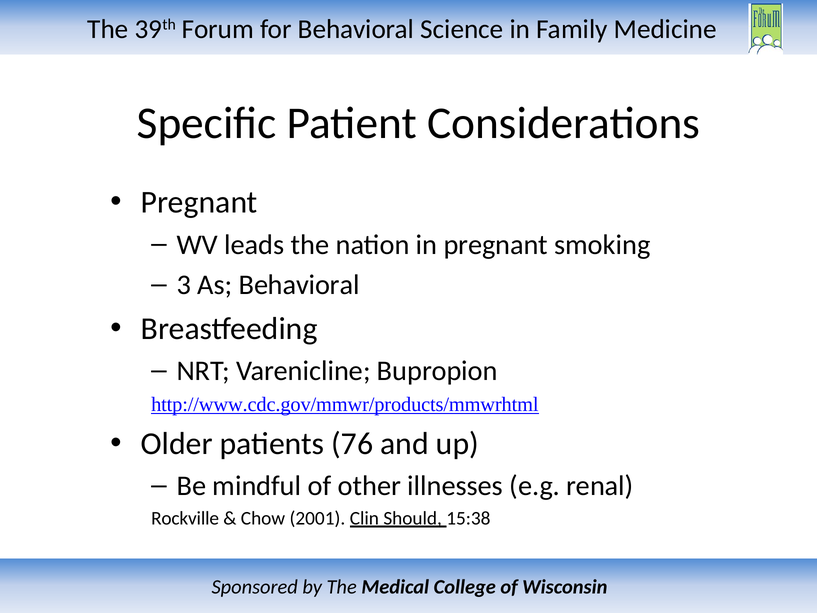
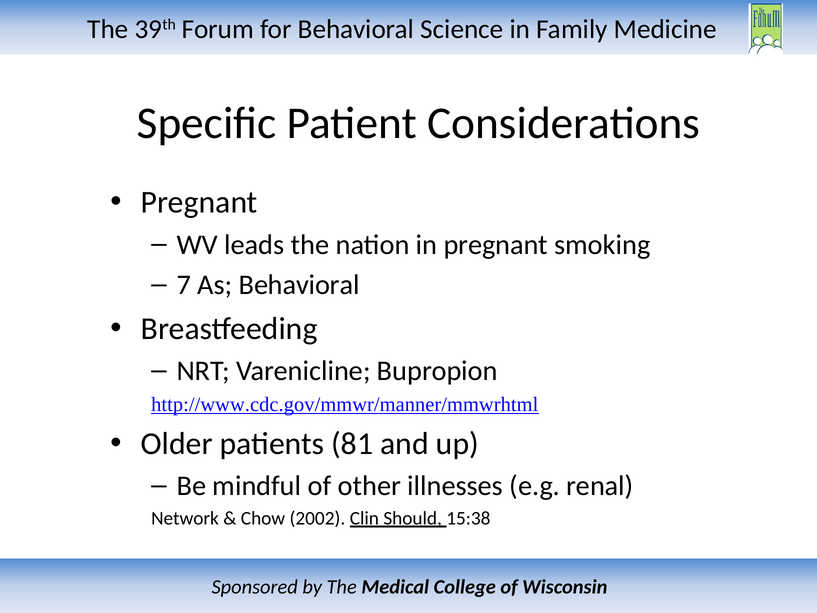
3: 3 -> 7 (184, 285)
http://www.cdc.gov/mmwr/products/mmwrhtml: http://www.cdc.gov/mmwr/products/mmwrhtml -> http://www.cdc.gov/mmwr/manner/mmwrhtml (345, 404)
76: 76 -> 81 (352, 444)
Rockville: Rockville -> Network (185, 518)
2001: 2001 -> 2002 (317, 518)
